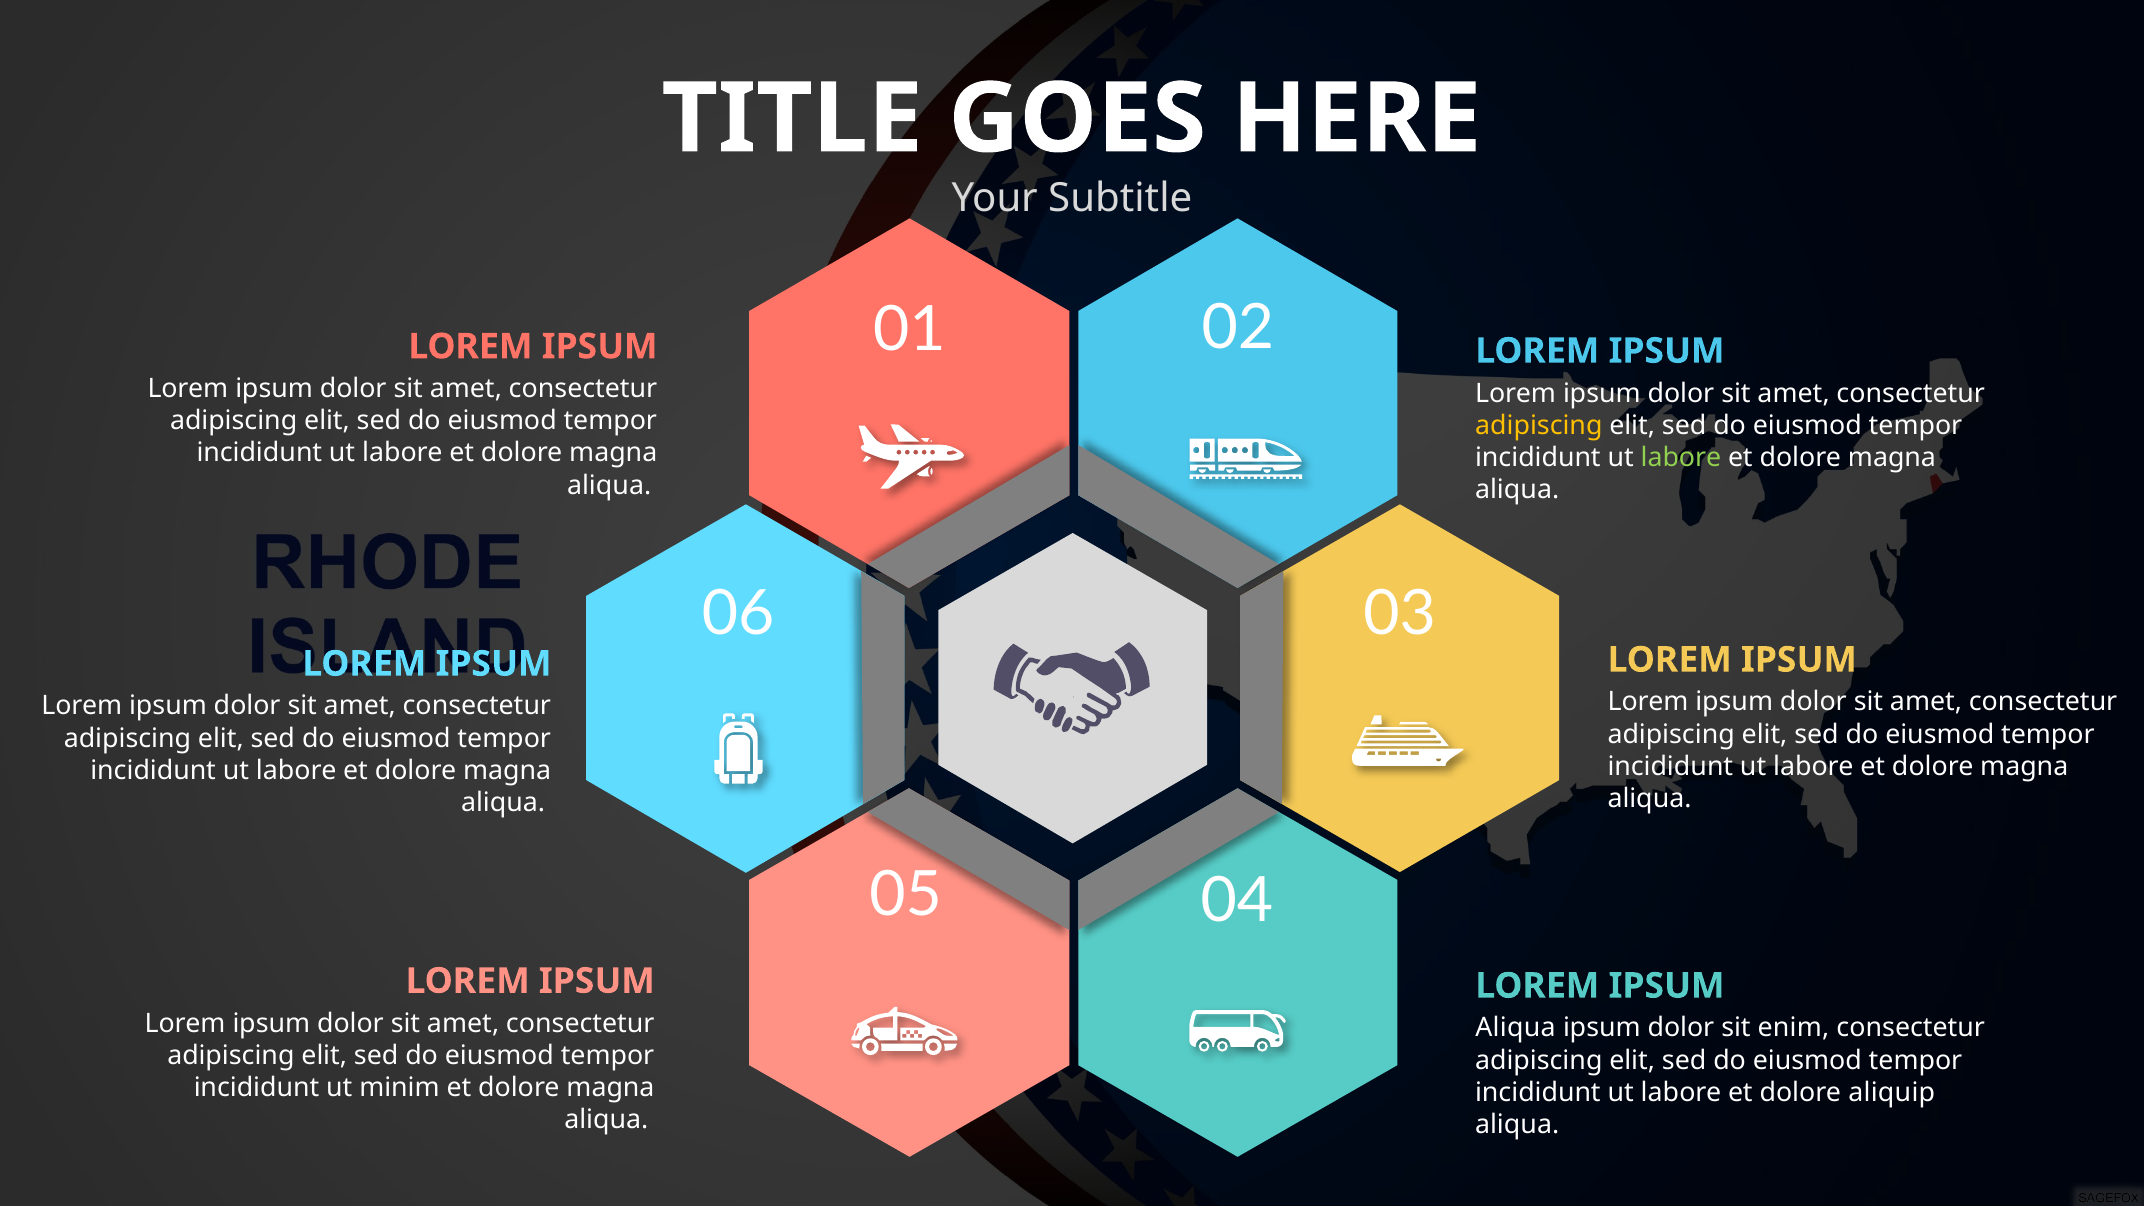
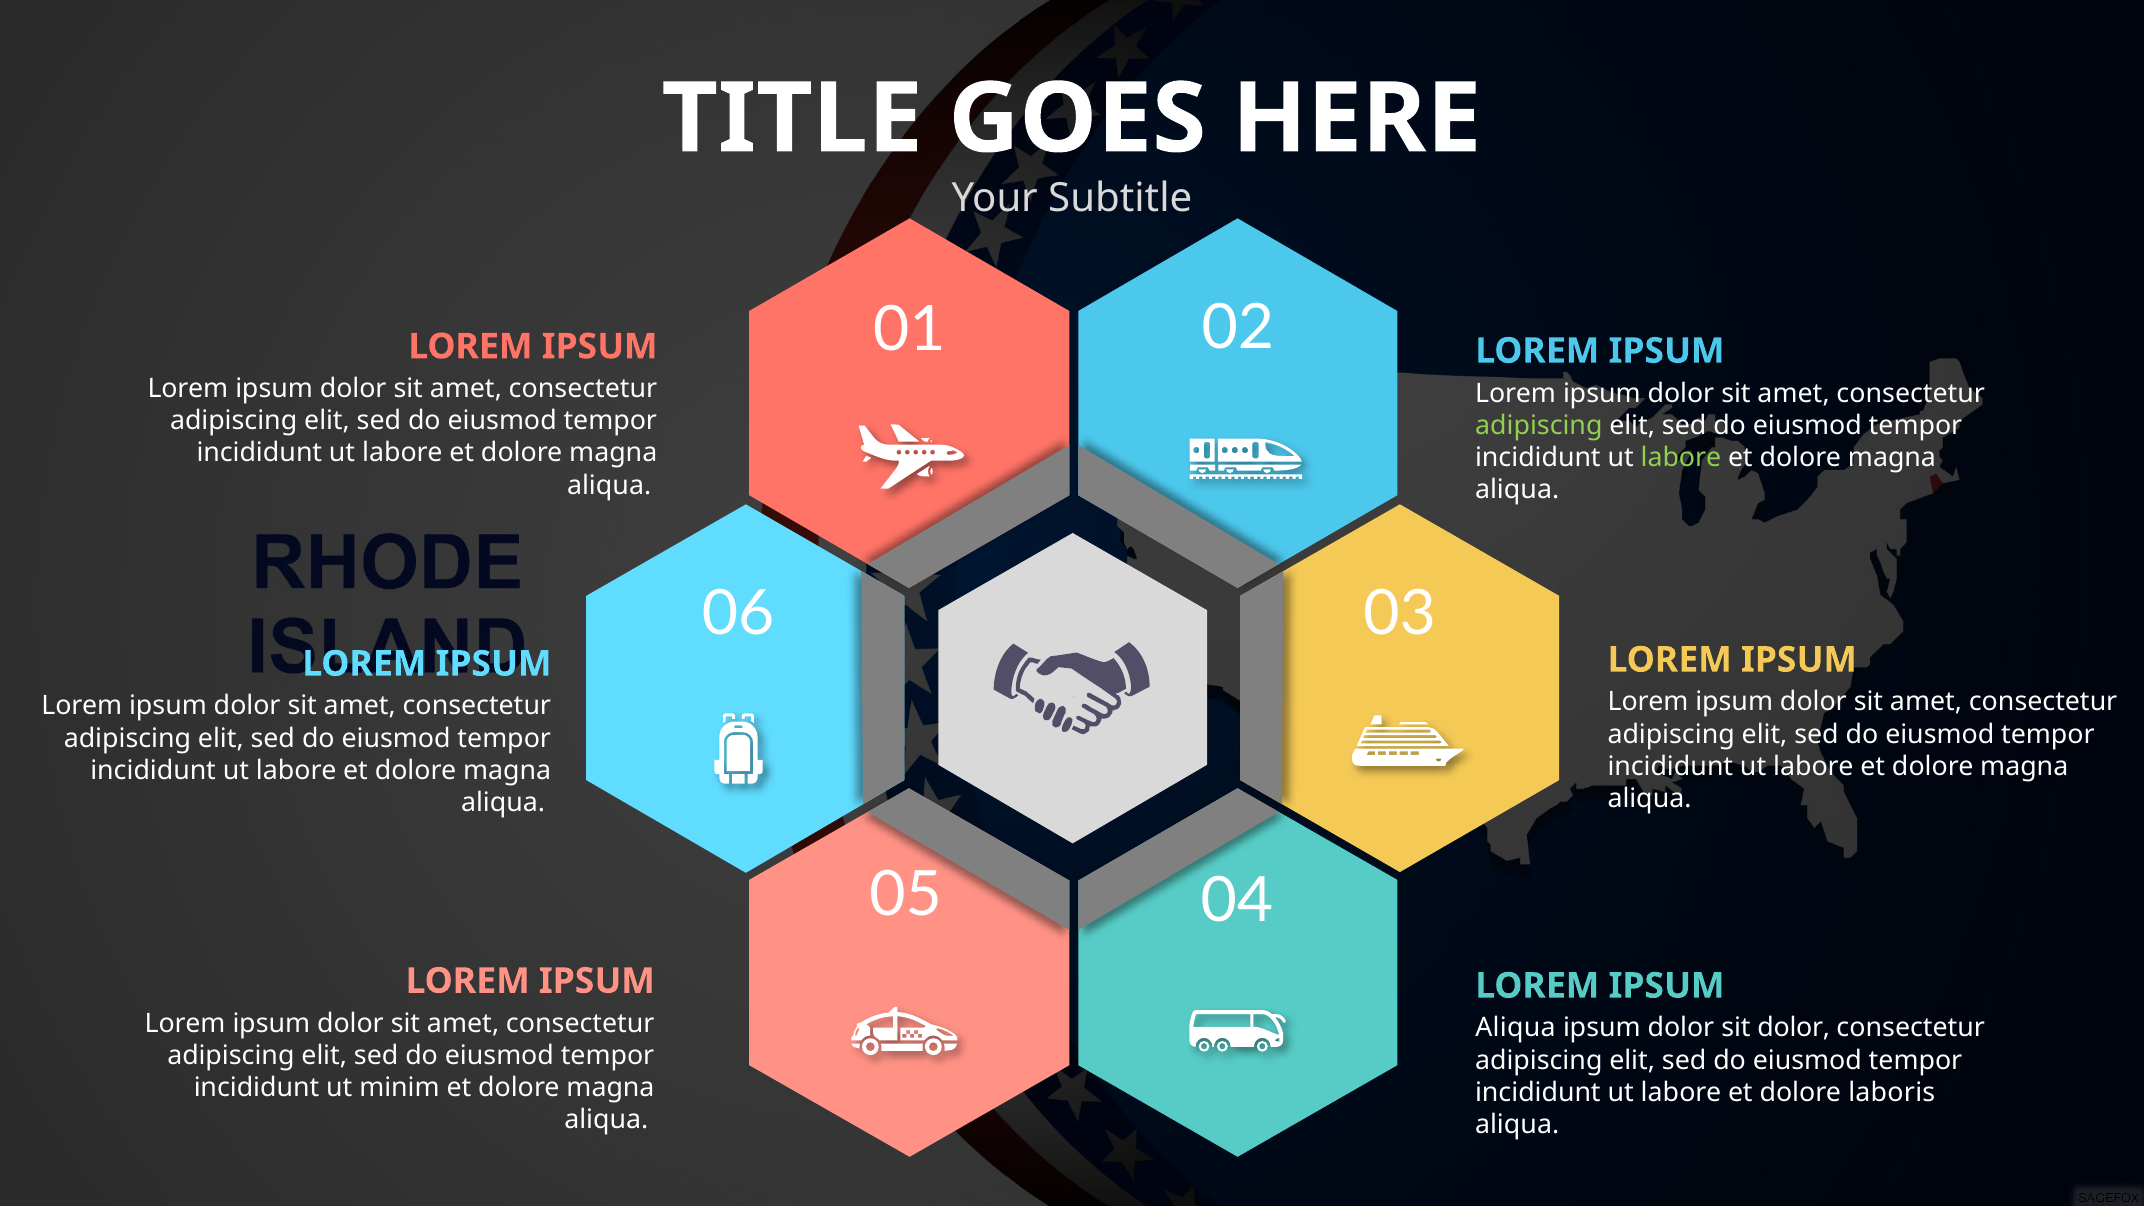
adipiscing colour: yellow -> light green (1539, 425)
sit enim: enim -> dolor (1794, 1028)
aliquip: aliquip -> laboris (1892, 1092)
